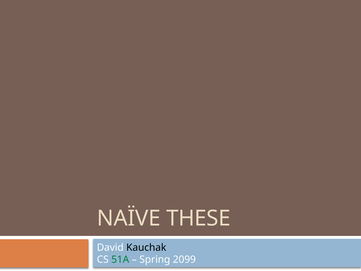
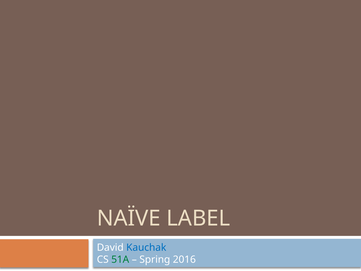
THESE: THESE -> LABEL (198, 218)
Kauchak colour: black -> blue (146, 247)
2099: 2099 -> 2016 (184, 259)
